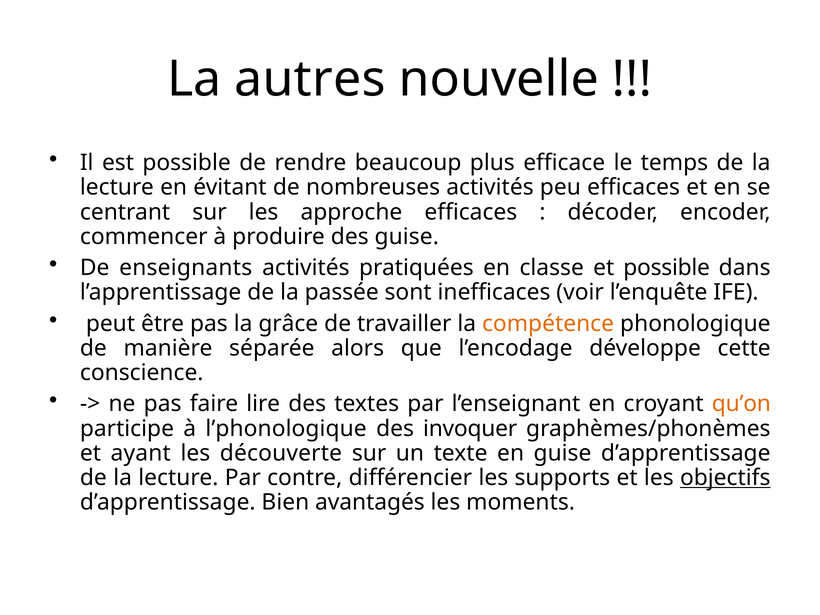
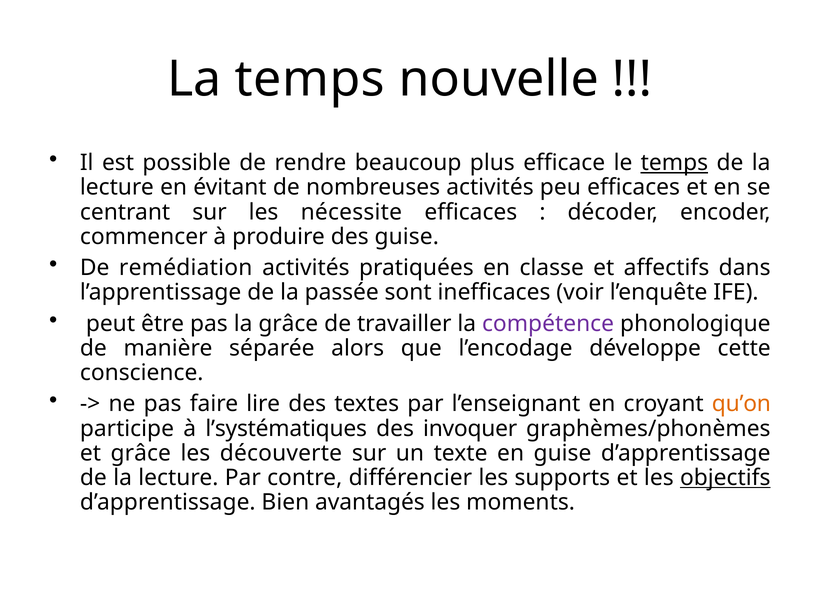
La autres: autres -> temps (310, 79)
temps underline: none -> present (674, 163)
approche: approche -> nécessite (351, 212)
enseignants: enseignants -> remédiation (186, 268)
et possible: possible -> affectifs (666, 268)
compétence colour: orange -> purple (548, 324)
l’phonologique: l’phonologique -> l’systématiques (286, 429)
et ayant: ayant -> grâce (141, 453)
